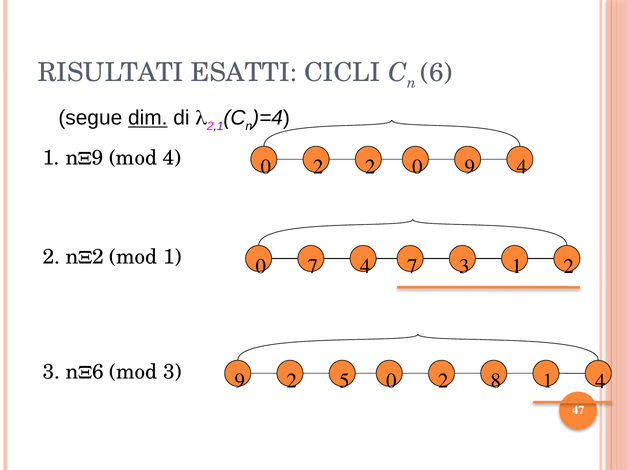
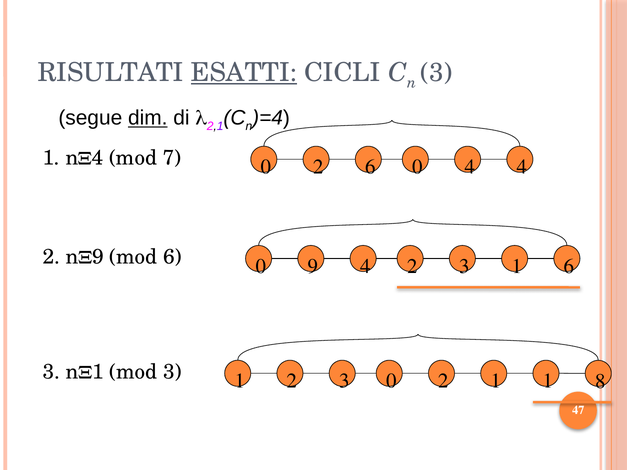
ESATTI underline: none -> present (244, 73)
6: 6 -> 3 (436, 73)
9: 9 -> 4 (97, 158)
mod 4: 4 -> 7 (172, 158)
2 2: 2 -> 6 (370, 167)
0 9: 9 -> 4 (470, 167)
2: 2 -> 9 (98, 257)
mod 1: 1 -> 6 (172, 257)
0 7: 7 -> 9 (313, 266)
7: 7 -> 2 (412, 266)
1 2: 2 -> 6 (569, 266)
6: 6 -> 1 (98, 372)
mod 3 9: 9 -> 1 (240, 381)
5: 5 -> 3 (344, 381)
2 8: 8 -> 1 (496, 381)
1 4: 4 -> 8 (600, 381)
